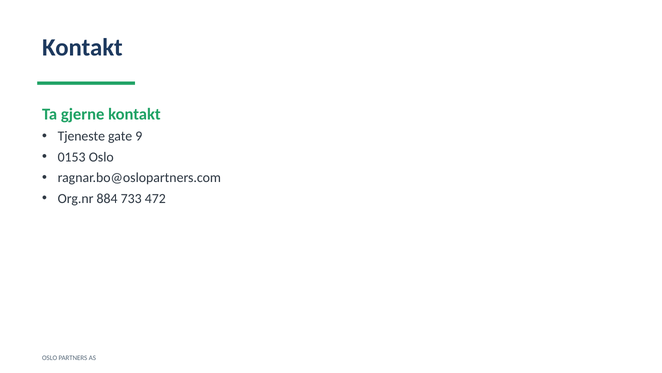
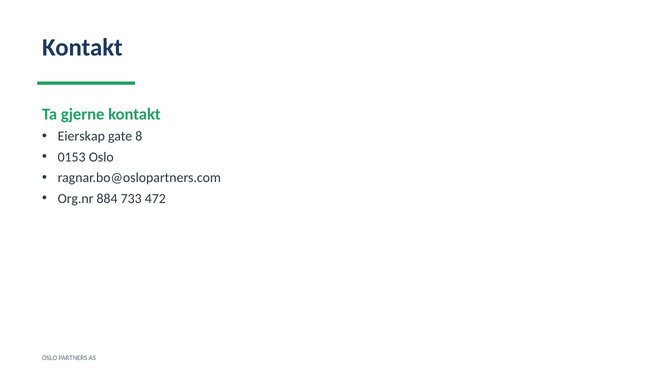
Tjeneste: Tjeneste -> Eierskap (81, 136)
9: 9 -> 8 (139, 136)
